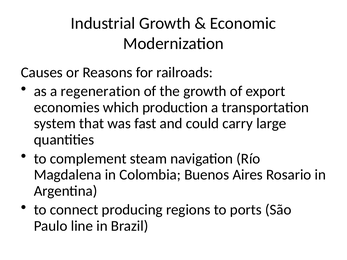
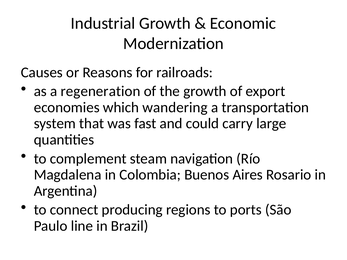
production: production -> wandering (175, 108)
